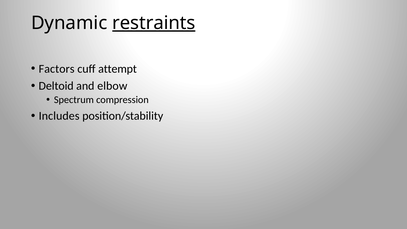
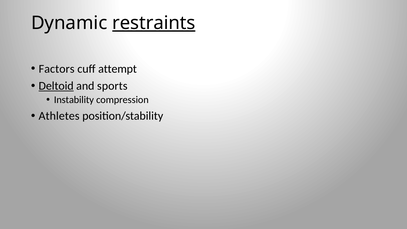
Deltoid underline: none -> present (56, 86)
elbow: elbow -> sports (112, 86)
Spectrum: Spectrum -> Instability (74, 100)
Includes: Includes -> Athletes (59, 116)
